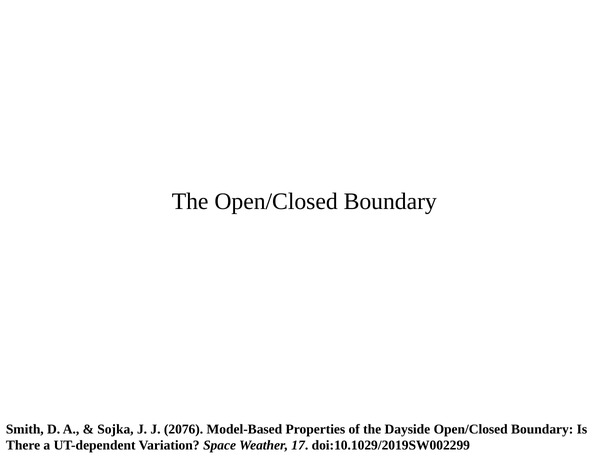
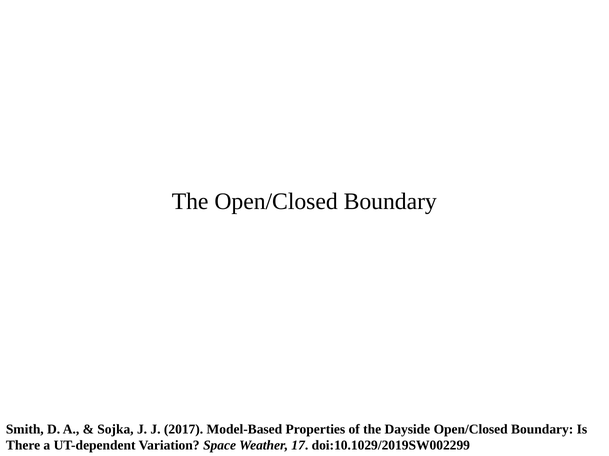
2076: 2076 -> 2017 (184, 430)
